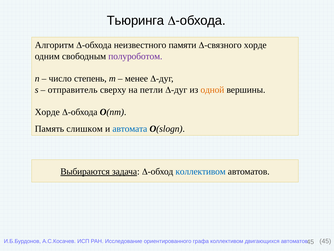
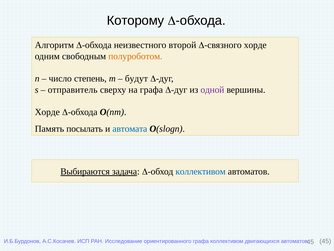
Тьюринга: Тьюринга -> Которому (136, 21)
памяти: памяти -> второй (182, 45)
полуроботом colour: purple -> orange (135, 56)
менее: менее -> будут (136, 78)
на петли: петли -> графа (151, 90)
одной colour: orange -> purple (212, 90)
слишком: слишком -> посылать (85, 129)
